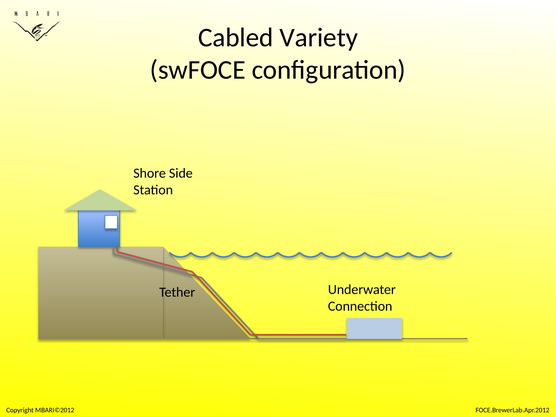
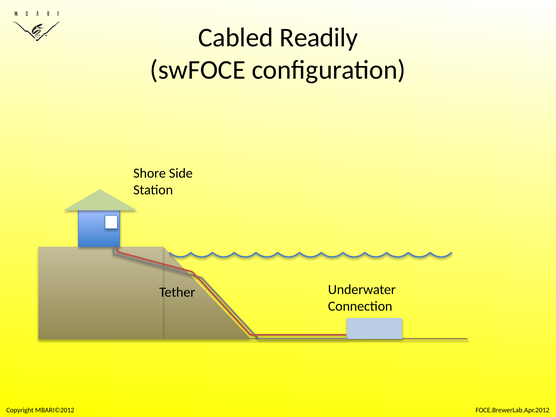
Variety: Variety -> Readily (319, 38)
